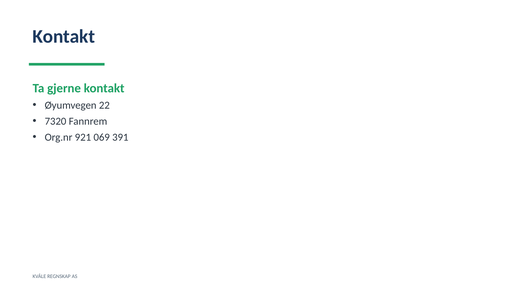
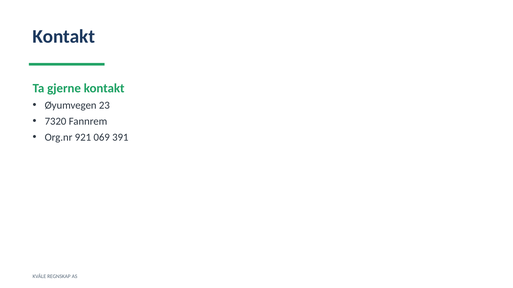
22: 22 -> 23 (104, 105)
